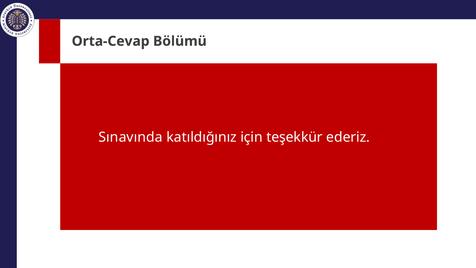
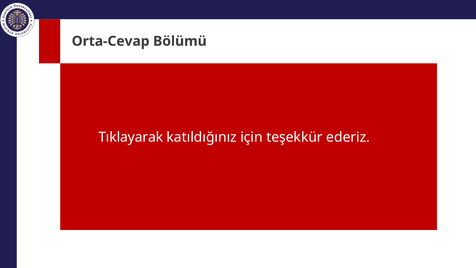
Sınavında: Sınavında -> Tıklayarak (131, 137)
